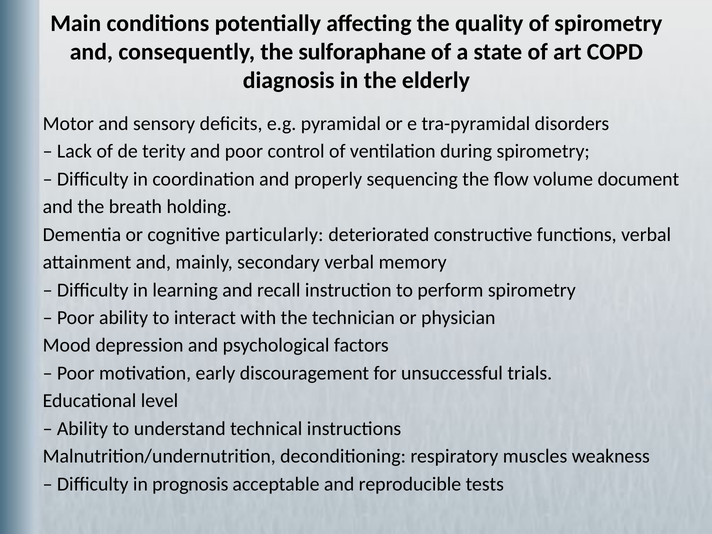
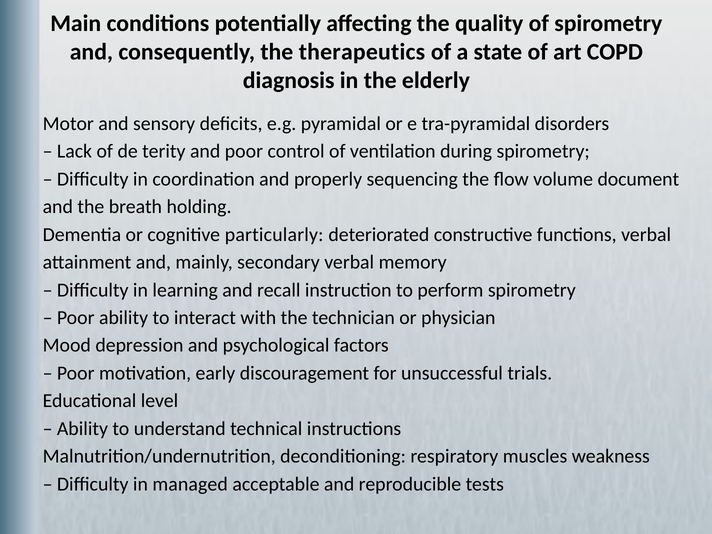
sulforaphane: sulforaphane -> therapeutics (362, 52)
prognosis: prognosis -> managed (190, 484)
